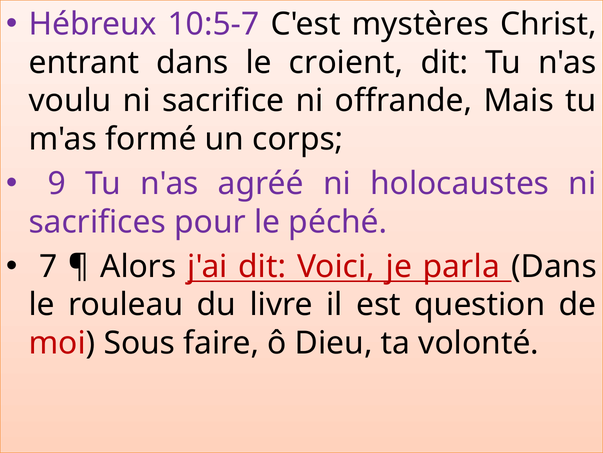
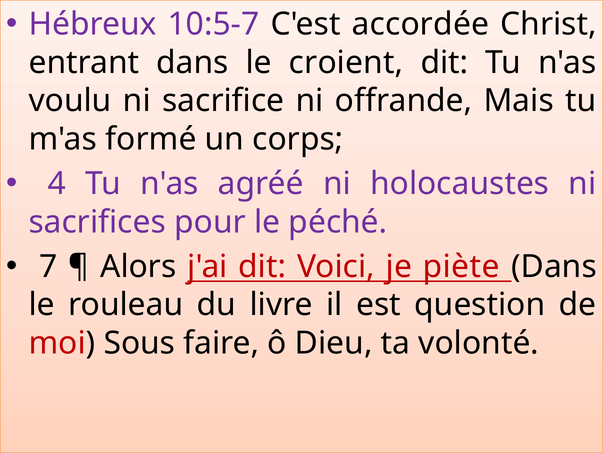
mystères: mystères -> accordée (420, 24)
9: 9 -> 4 (57, 183)
parla: parla -> piète (461, 266)
